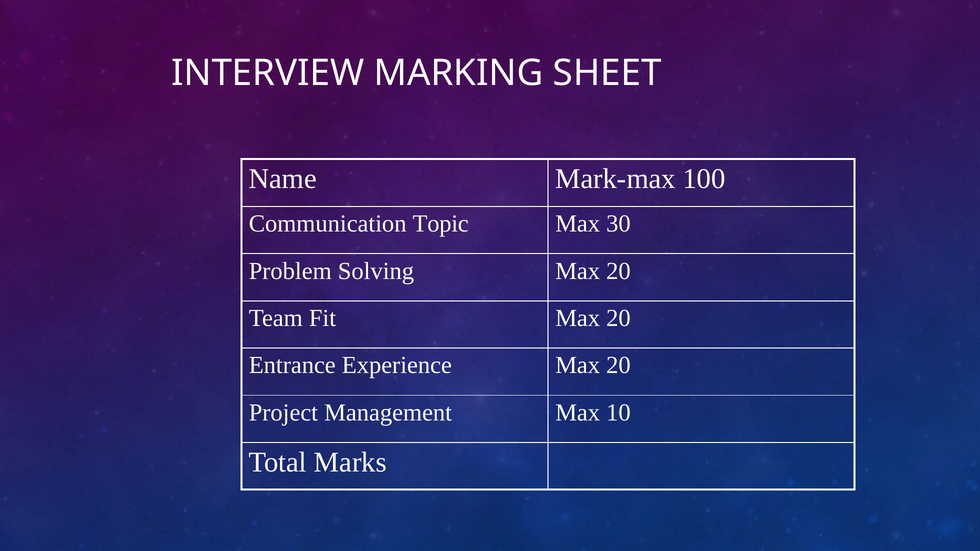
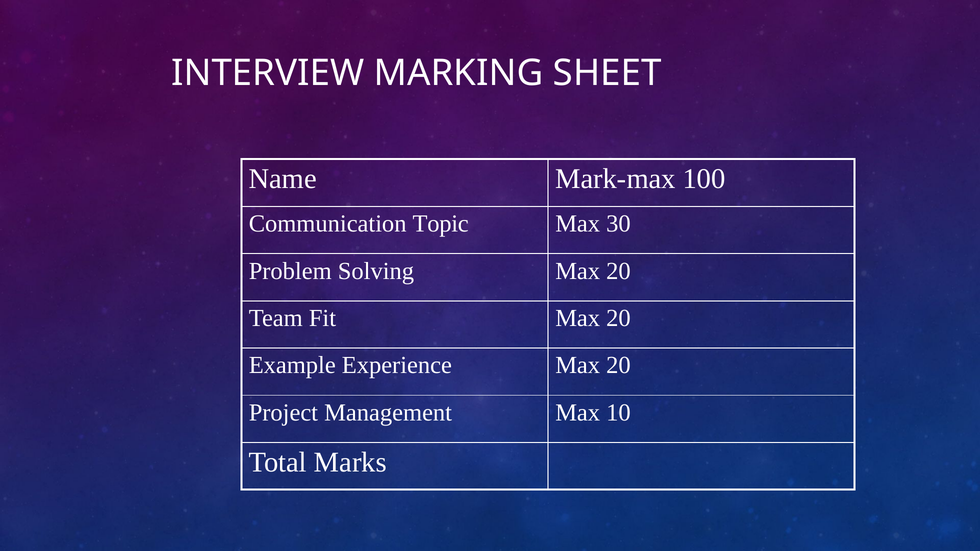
Entrance: Entrance -> Example (292, 366)
